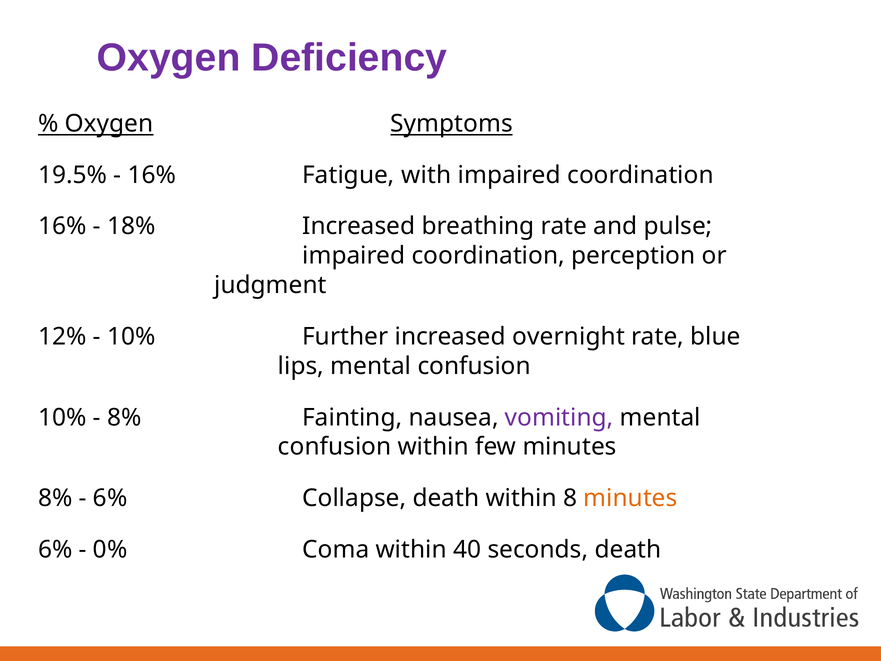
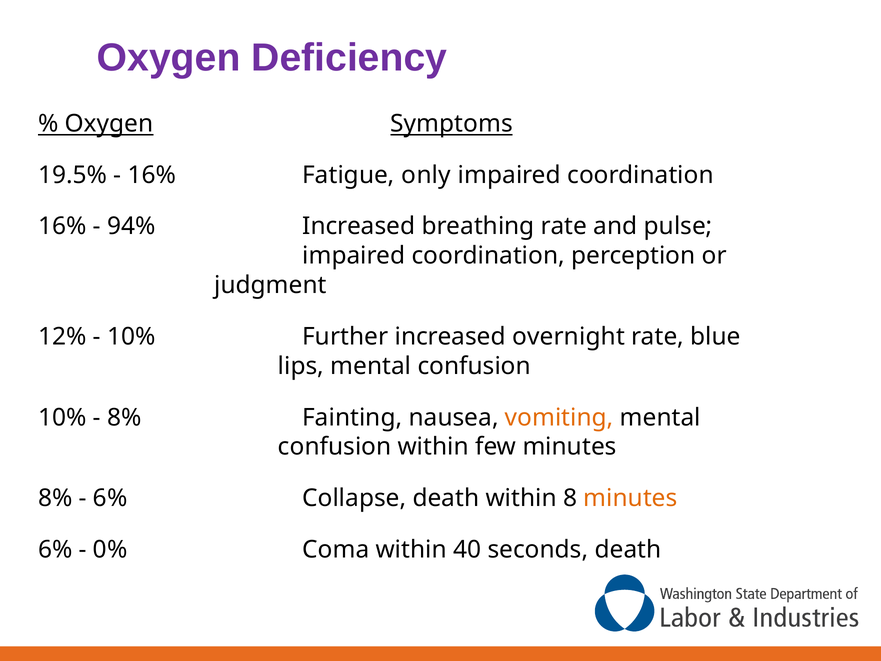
with: with -> only (426, 175)
18%: 18% -> 94% (131, 226)
vomiting colour: purple -> orange (559, 417)
